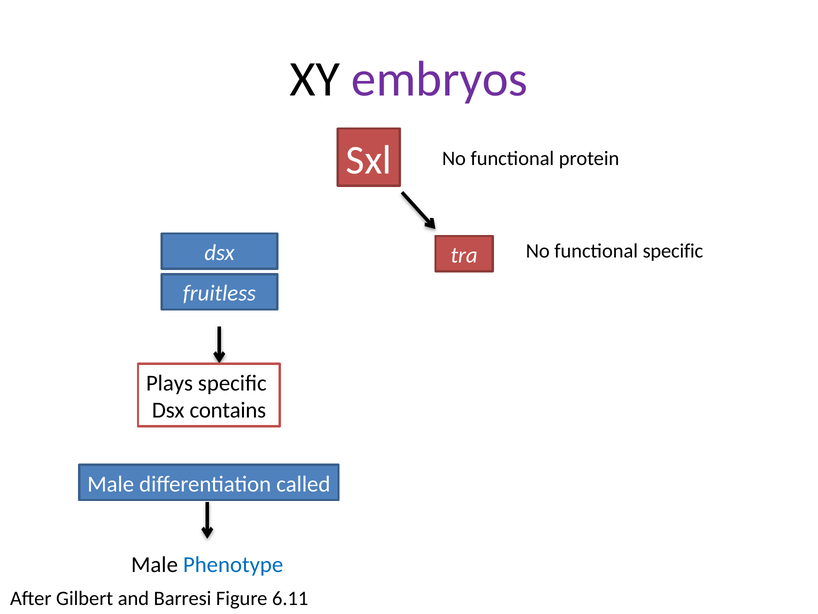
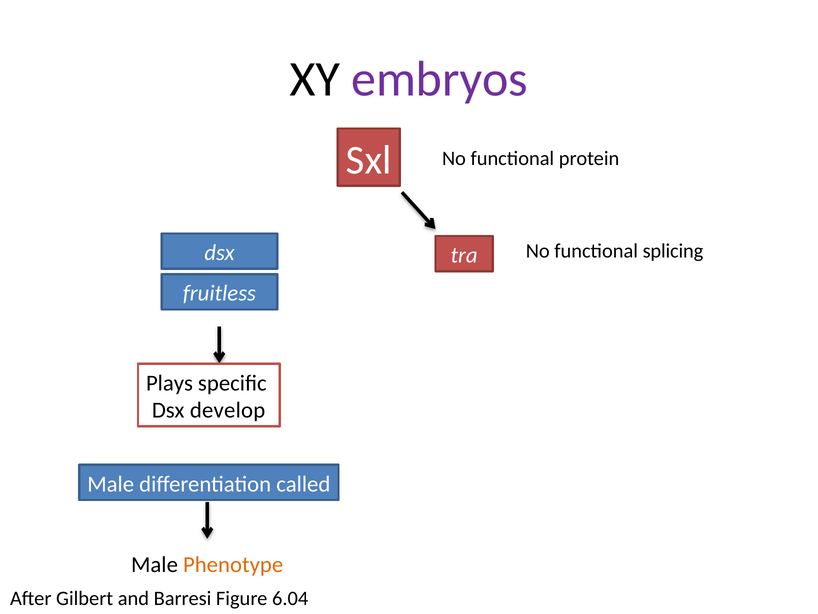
functional specific: specific -> splicing (673, 251)
contains: contains -> develop (228, 410)
Phenotype colour: blue -> orange (233, 564)
6.11: 6.11 -> 6.04 (290, 598)
